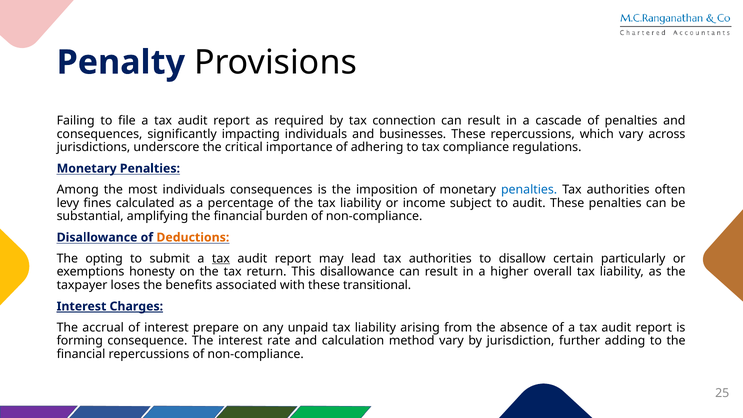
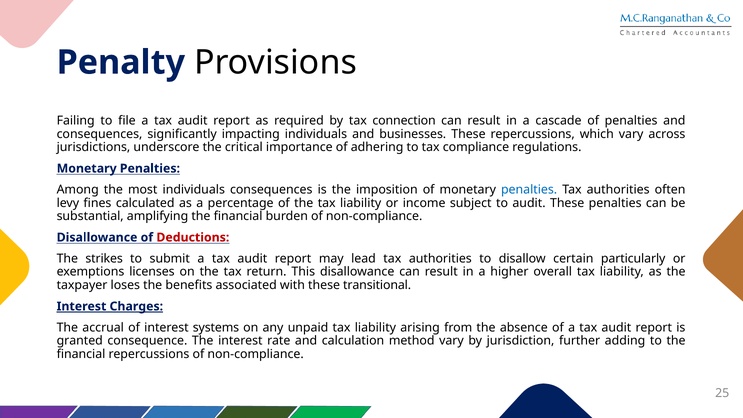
Deductions colour: orange -> red (193, 237)
opting: opting -> strikes (104, 259)
tax underline: present -> none (221, 259)
honesty: honesty -> licenses (152, 272)
prepare: prepare -> systems (216, 327)
forming: forming -> granted (80, 341)
